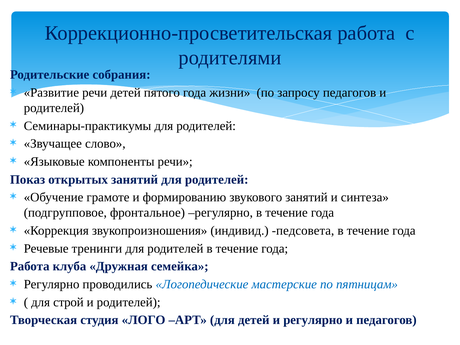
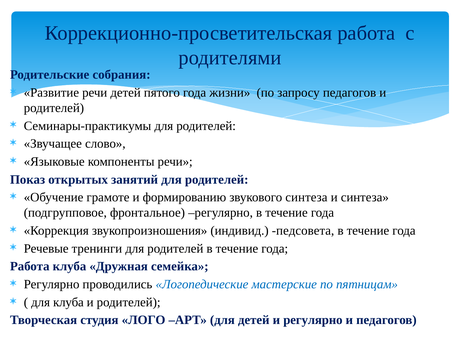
звукового занятий: занятий -> синтеза (306, 197)
для строй: строй -> клуба (68, 302)
